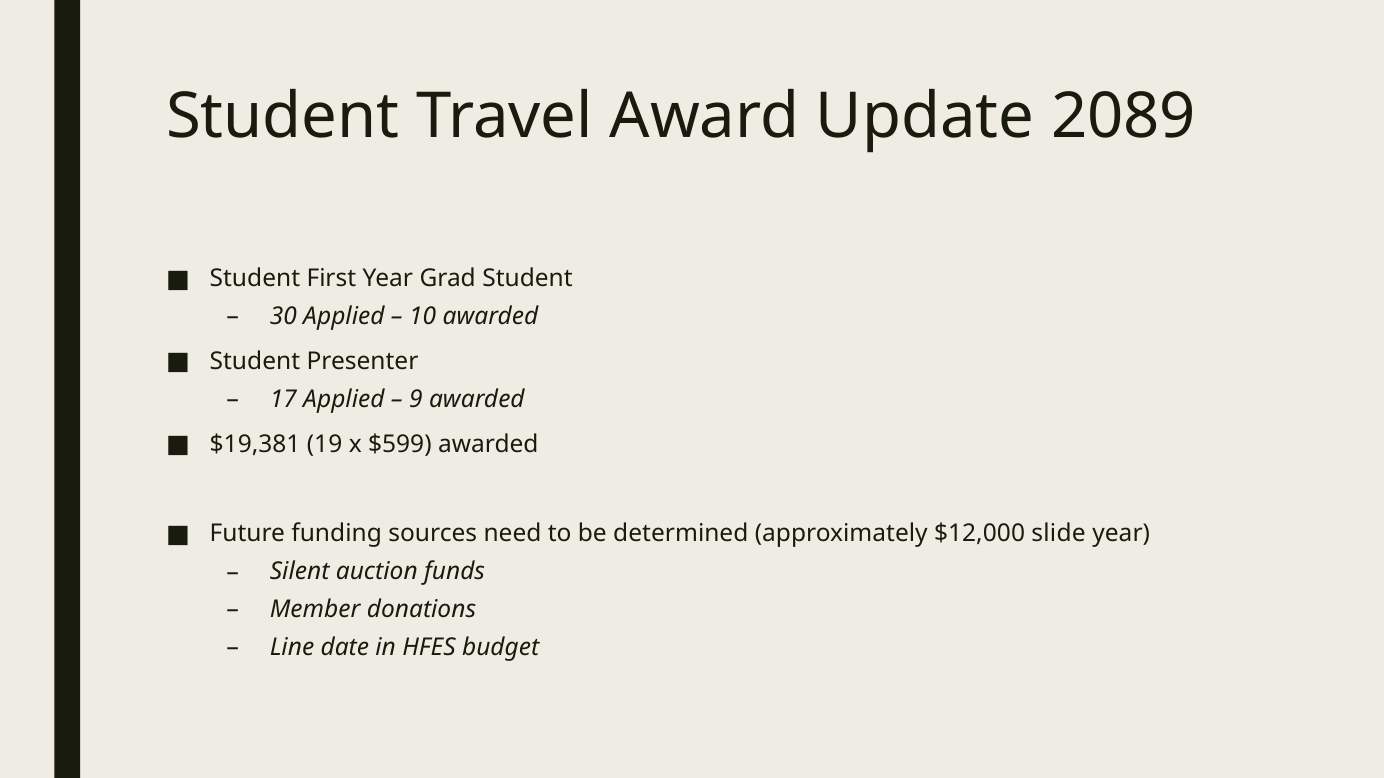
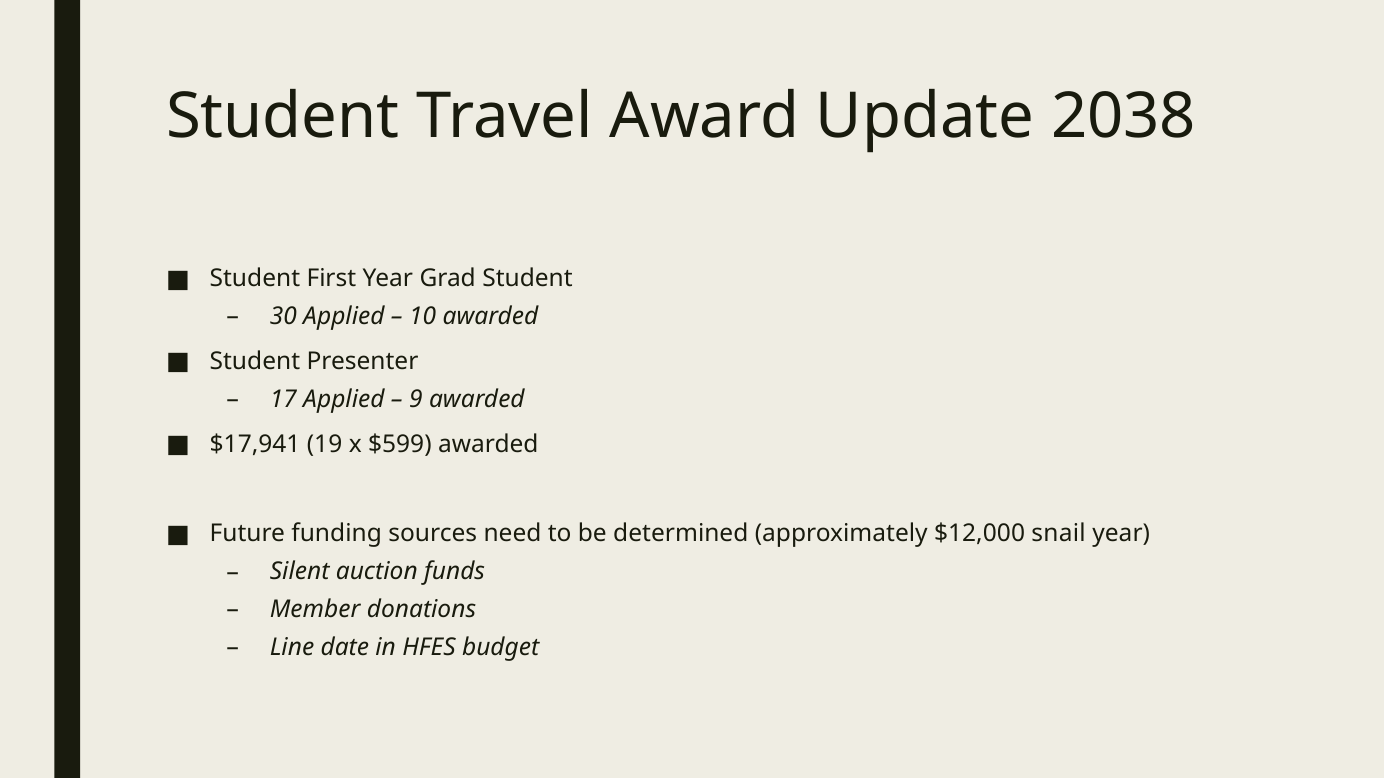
2089: 2089 -> 2038 (1124, 116)
$19,381: $19,381 -> $17,941 (255, 444)
slide: slide -> snail (1059, 534)
